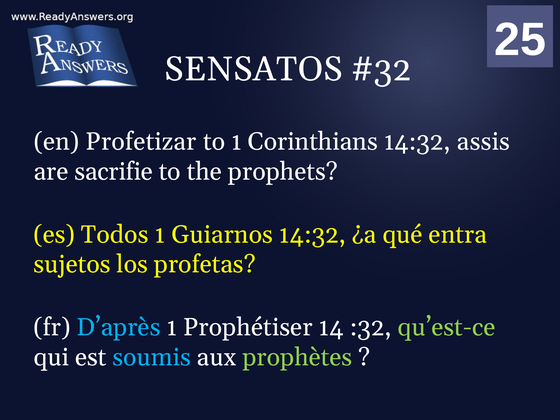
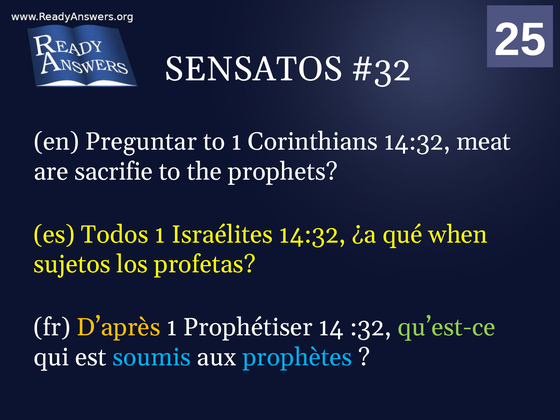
Profetizar: Profetizar -> Preguntar (141, 142)
assis: assis -> meat (484, 142)
Guiarnos: Guiarnos -> Israélites (222, 235)
entra: entra -> when (458, 235)
D’après colour: light blue -> yellow (118, 327)
prophètes colour: light green -> light blue (297, 357)
